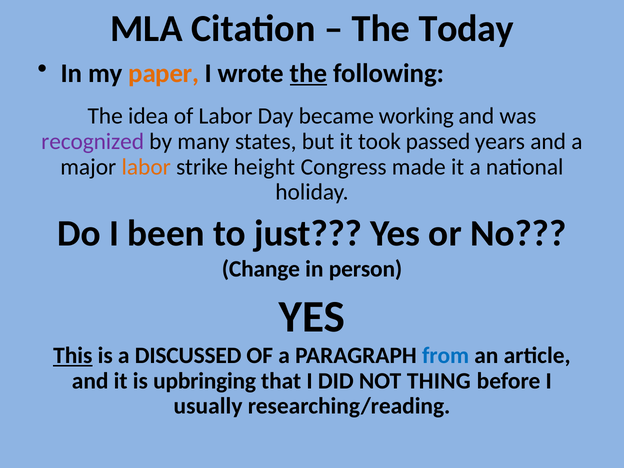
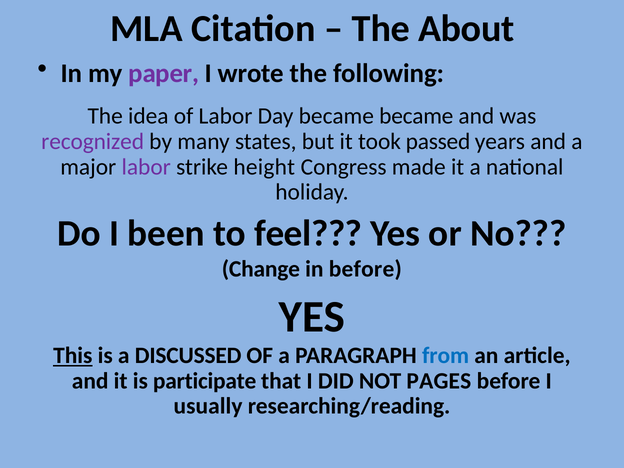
Today: Today -> About (466, 29)
paper colour: orange -> purple (164, 73)
the underline: present -> none (309, 73)
became working: working -> became (416, 116)
labor colour: orange -> purple (146, 167)
just: just -> feel (308, 234)
in person: person -> before (365, 269)
upbringing: upbringing -> participate (205, 381)
THING: THING -> PAGES (439, 381)
